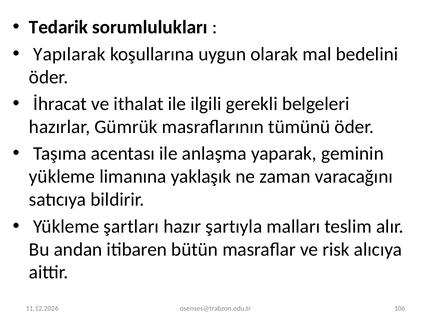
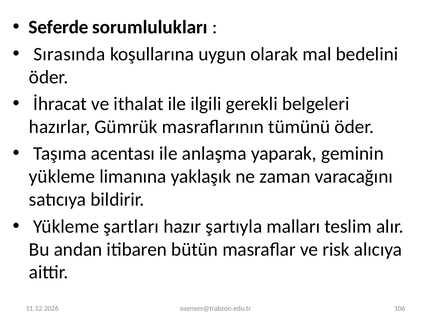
Tedarik: Tedarik -> Seferde (59, 27)
Yapılarak: Yapılarak -> Sırasında (69, 54)
